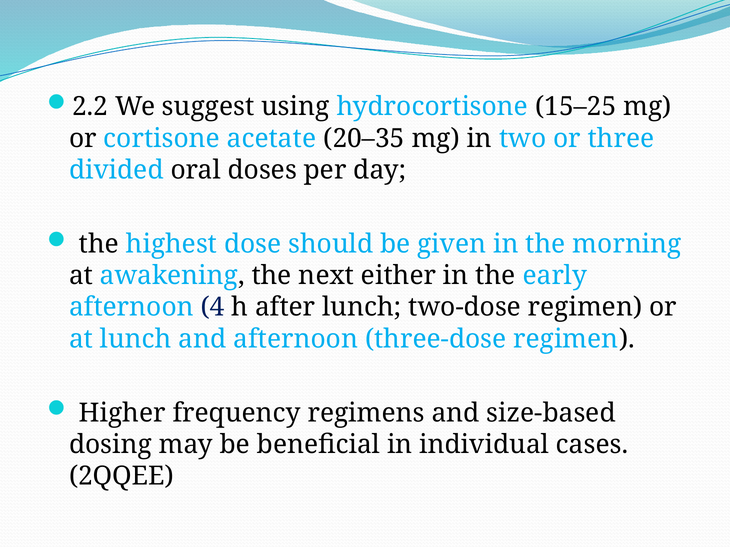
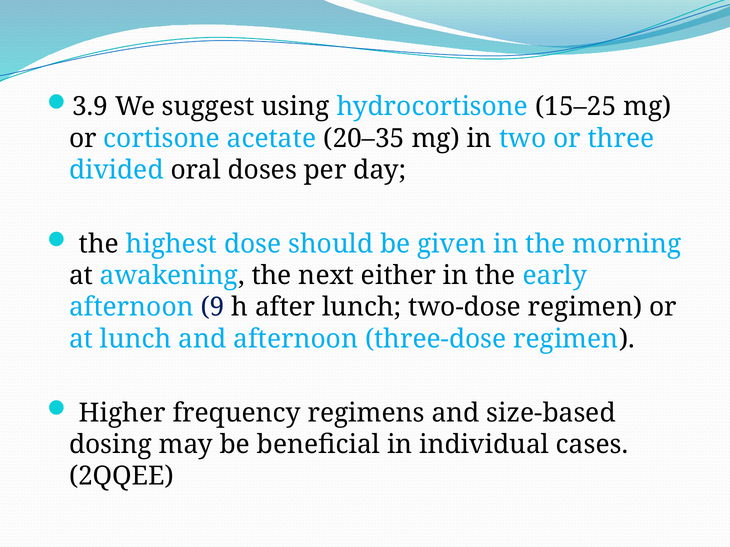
2.2: 2.2 -> 3.9 (90, 107)
4: 4 -> 9 (213, 308)
